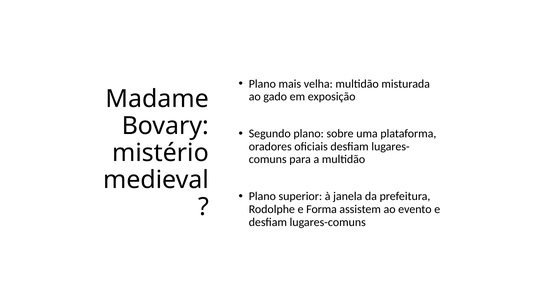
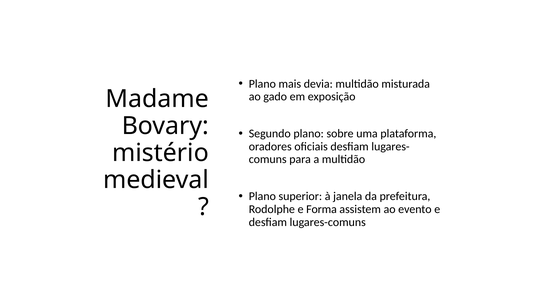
velha: velha -> devia (318, 84)
